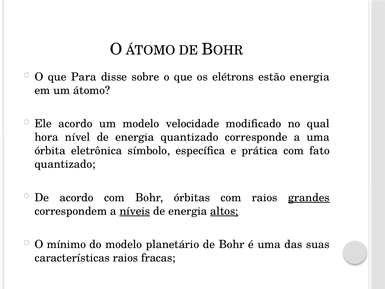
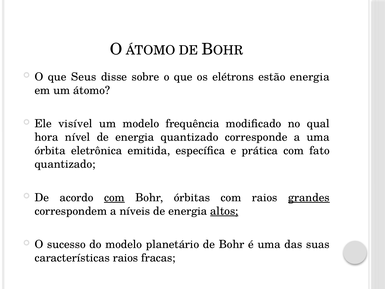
Para: Para -> Seus (84, 77)
Ele acordo: acordo -> visível (75, 124)
velocidade: velocidade -> frequência (193, 124)
símbolo: símbolo -> emitida (149, 151)
com underline: none -> present (114, 197)
níveis underline: present -> none (135, 211)
mínimo: mínimo -> sucesso (66, 244)
